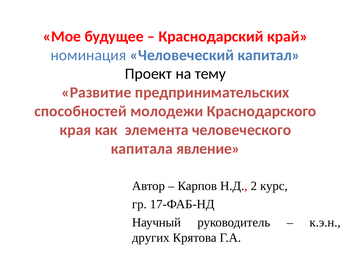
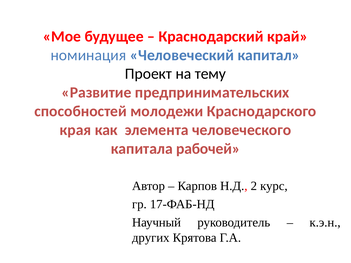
явление: явление -> рабочей (208, 149)
